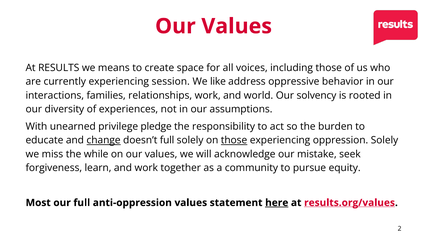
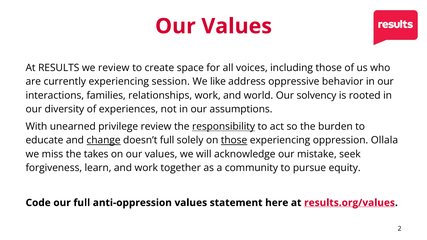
we means: means -> review (114, 68)
privilege pledge: pledge -> review (156, 127)
responsibility underline: none -> present (224, 127)
oppression Solely: Solely -> Ollala (384, 140)
while: while -> takes (96, 154)
Most: Most -> Code (38, 203)
here underline: present -> none (277, 203)
